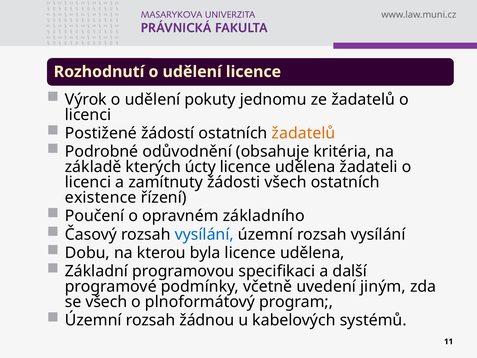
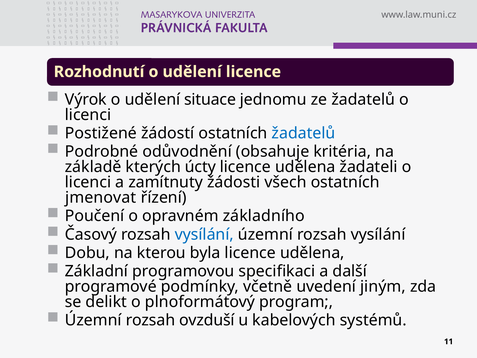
pokuty: pokuty -> situace (210, 99)
žadatelů colour: orange -> blue (304, 133)
existence: existence -> jmenovat (101, 197)
se všech: všech -> delikt (106, 302)
žádnou: žádnou -> ovzduší (207, 320)
